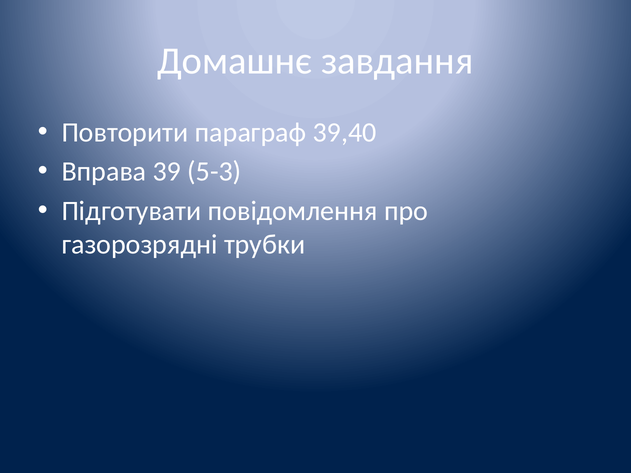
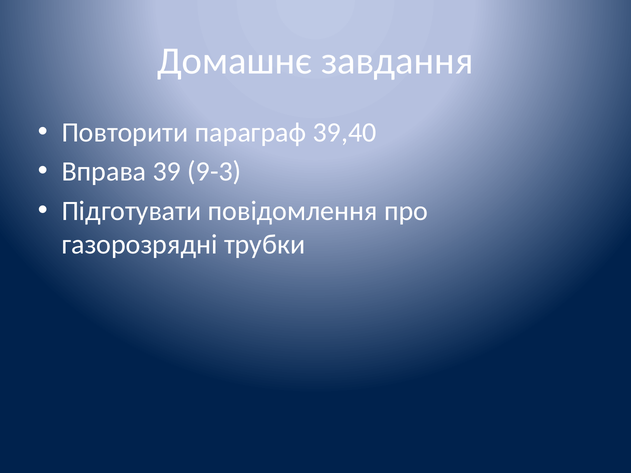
5-3: 5-3 -> 9-3 (214, 172)
